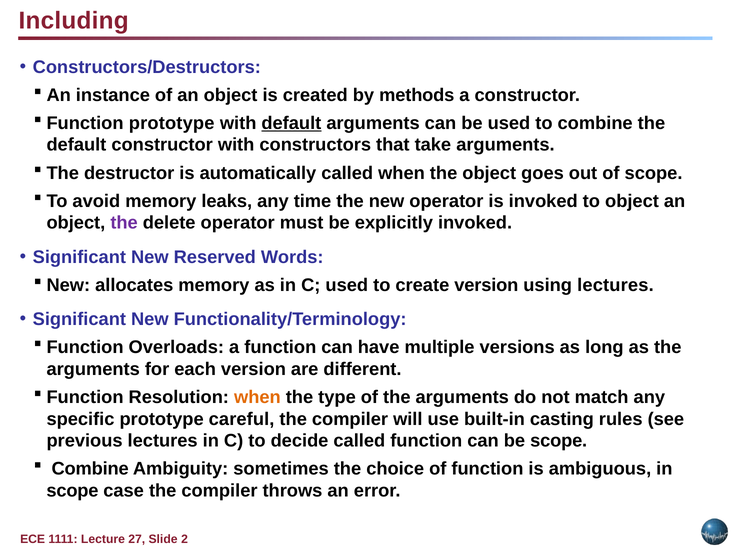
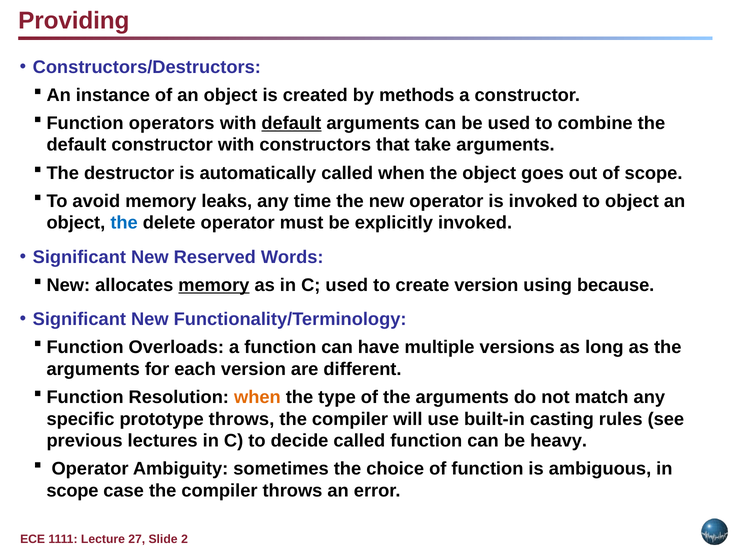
Including: Including -> Providing (74, 21)
prototype: prototype -> operators (172, 123)
the colour: purple -> blue (124, 223)
memory underline: none -> present (214, 285)
using lectures: lectures -> because (616, 285)
prototype careful: careful -> throws (242, 419)
be scope: scope -> heavy (559, 441)
Combine: Combine -> Operator (90, 469)
